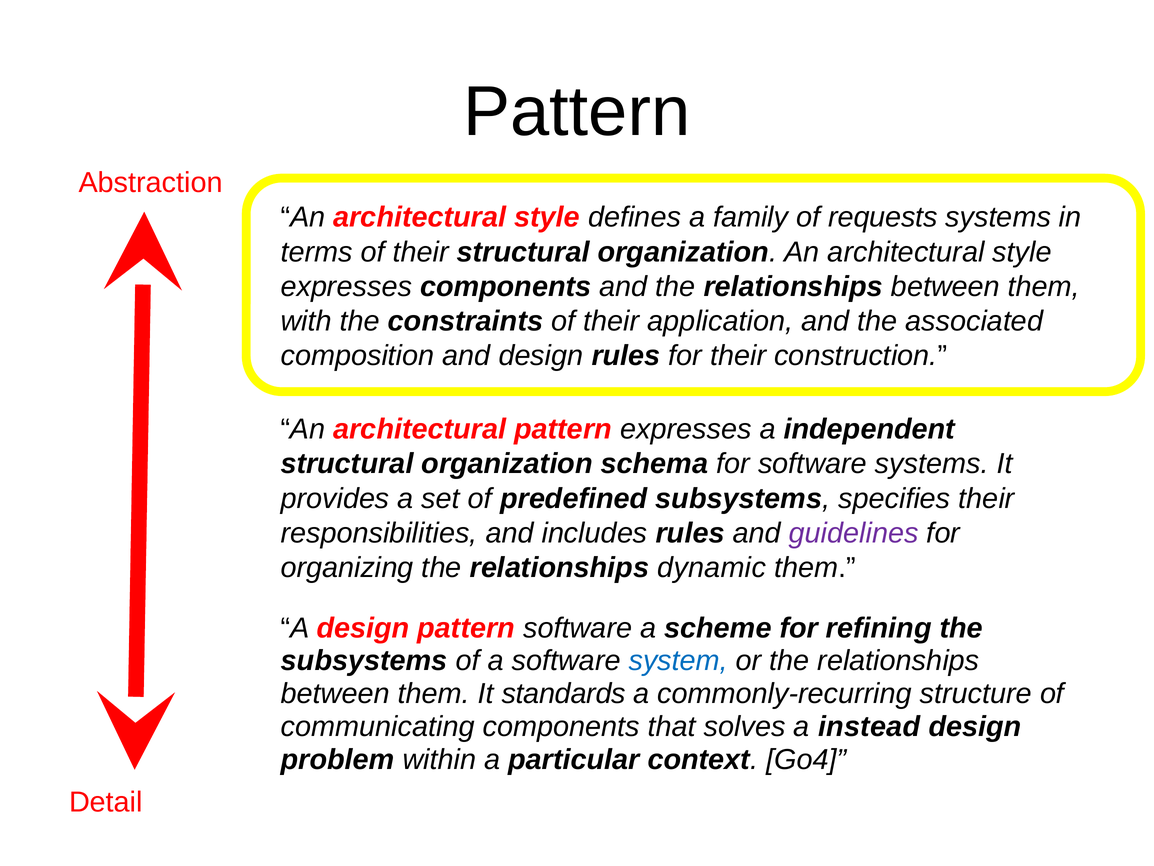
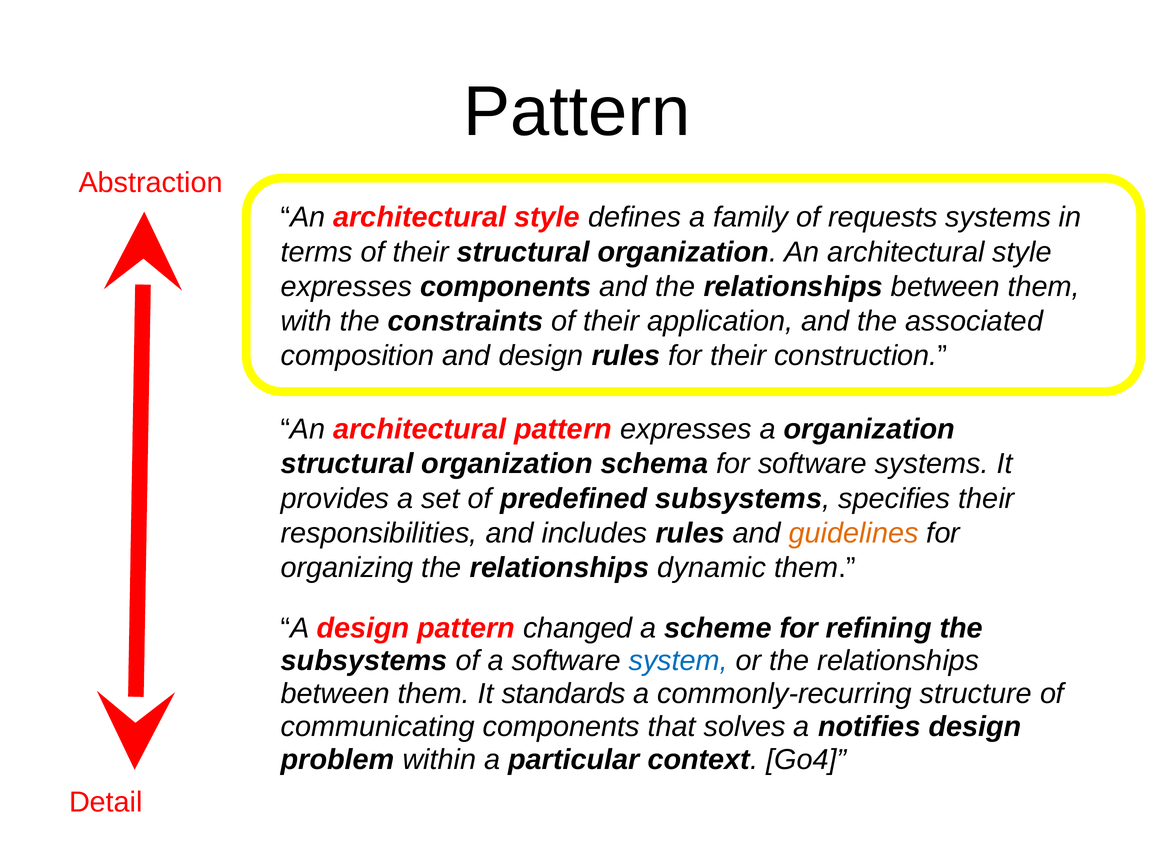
a independent: independent -> organization (869, 429)
guidelines colour: purple -> orange (854, 533)
pattern software: software -> changed (578, 628)
instead: instead -> notifies (869, 726)
